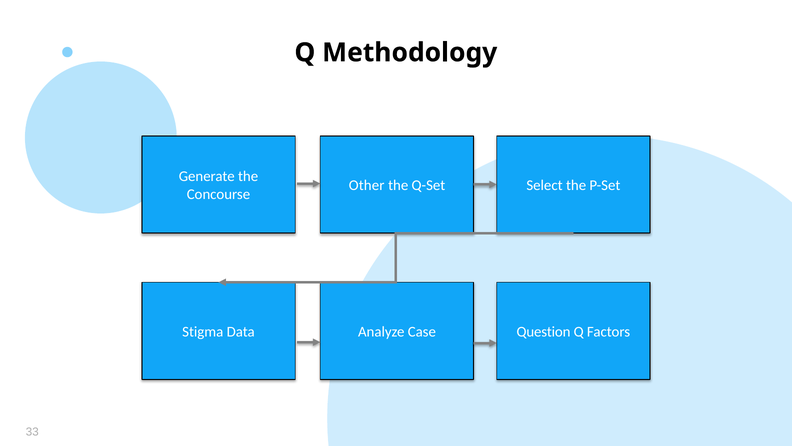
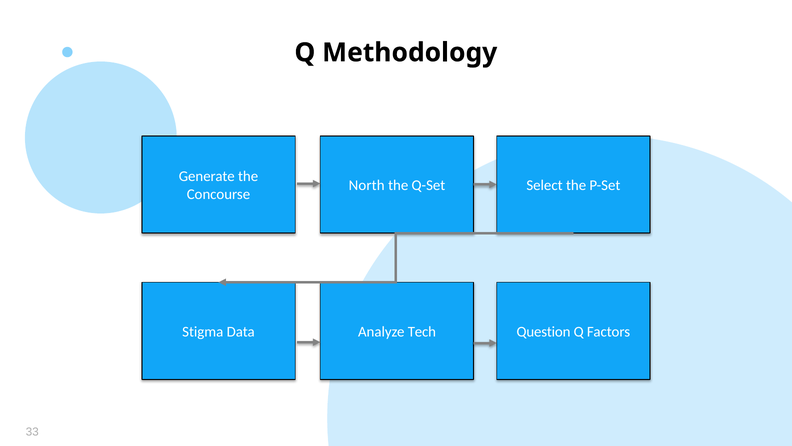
Other: Other -> North (367, 185)
Case: Case -> Tech (422, 332)
